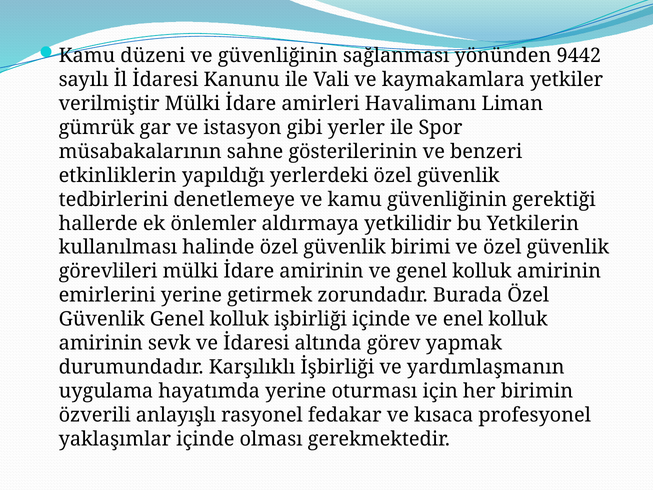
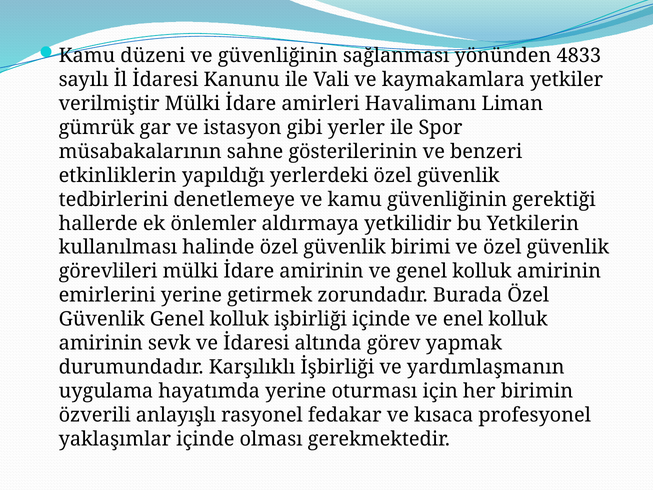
9442: 9442 -> 4833 (579, 56)
